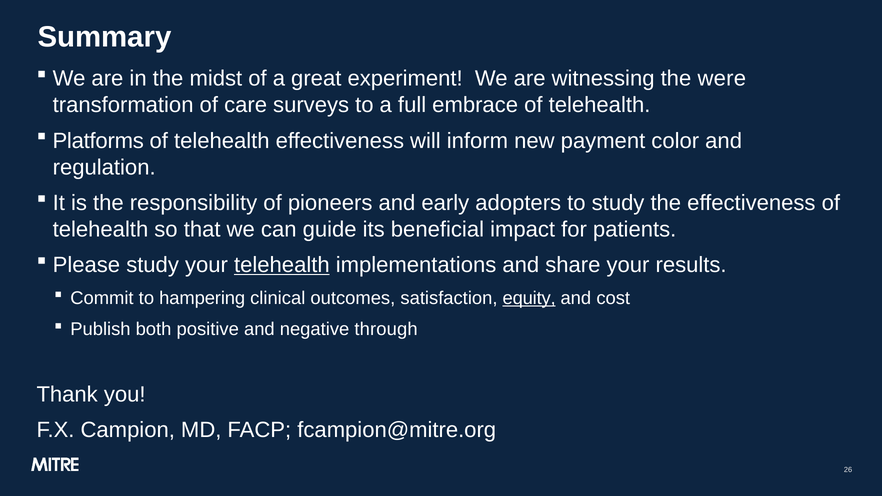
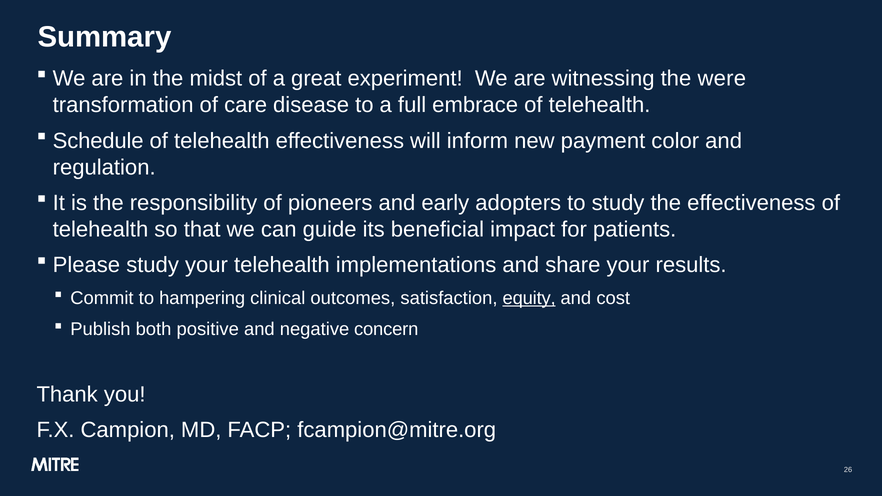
surveys: surveys -> disease (311, 105)
Platforms: Platforms -> Schedule (98, 141)
telehealth underline: present -> none (282, 265)
through: through -> concern (386, 329)
